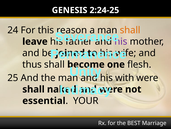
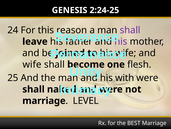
shall colour: orange -> purple (130, 30)
thus: thus -> wife (32, 64)
essential: essential -> marriage (44, 100)
YOUR: YOUR -> LEVEL (86, 100)
